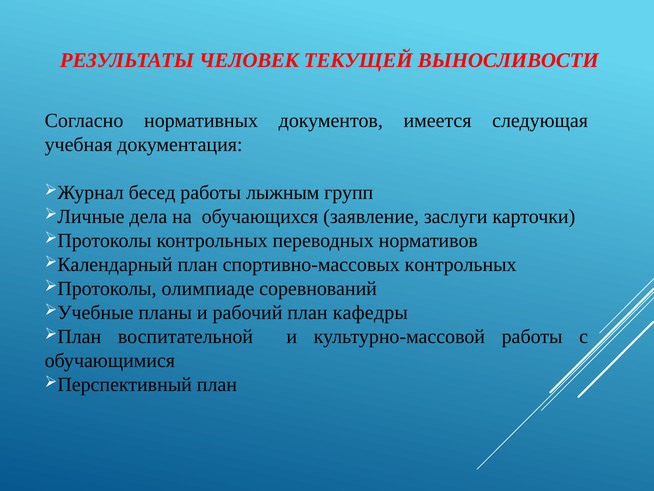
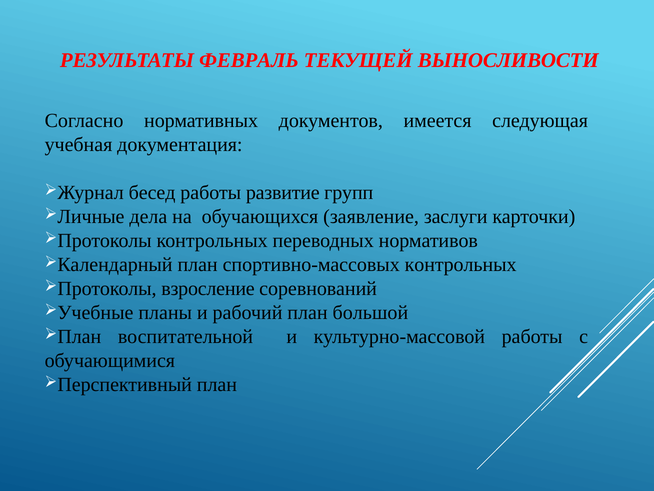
ЧЕЛОВЕК: ЧЕЛОВЕК -> ФЕВРАЛЬ (249, 60)
лыжным: лыжным -> развитие (283, 192)
олимпиаде: олимпиаде -> взросление (208, 288)
кафедры: кафедры -> большой (370, 312)
